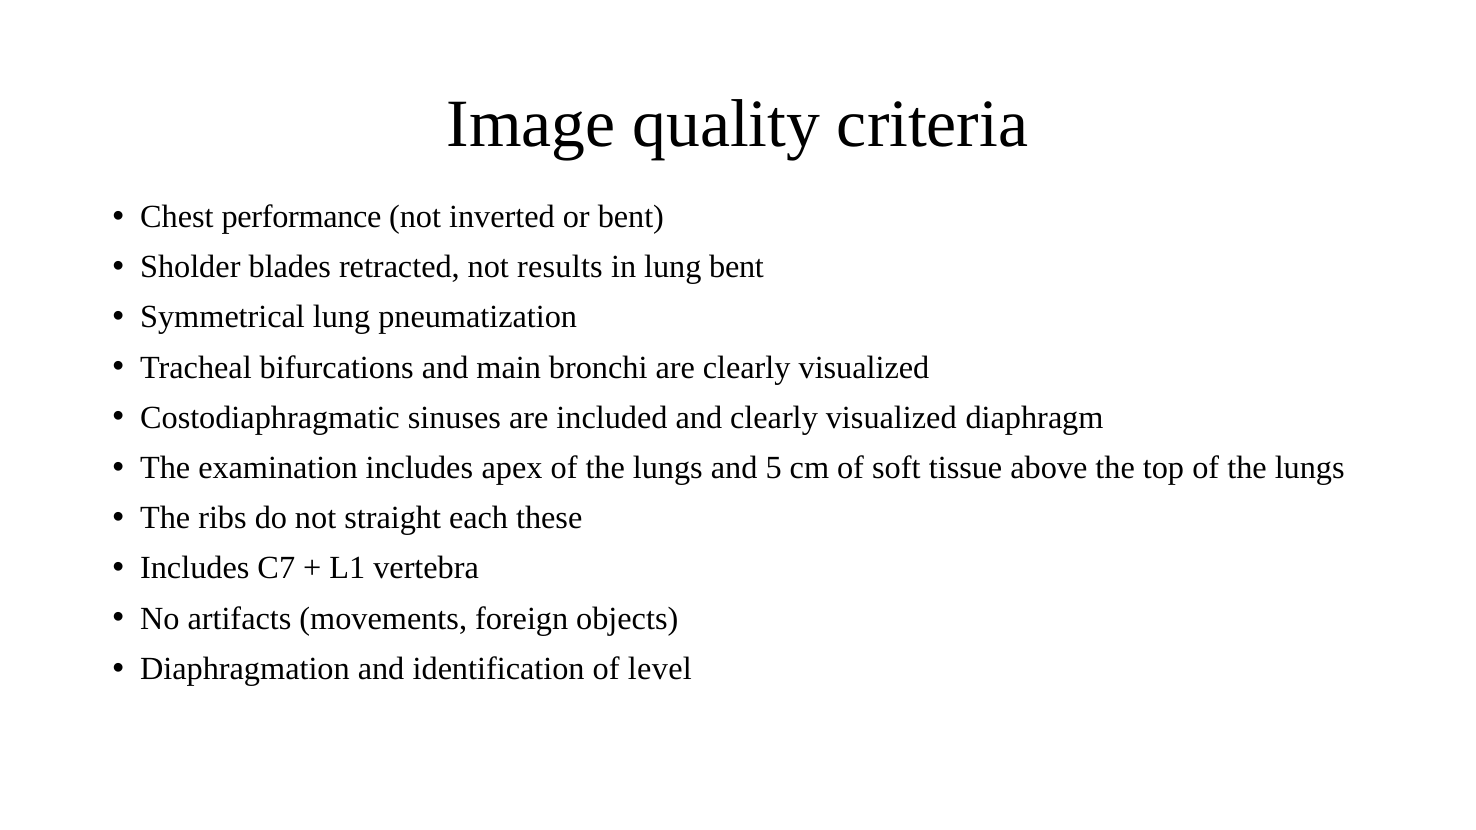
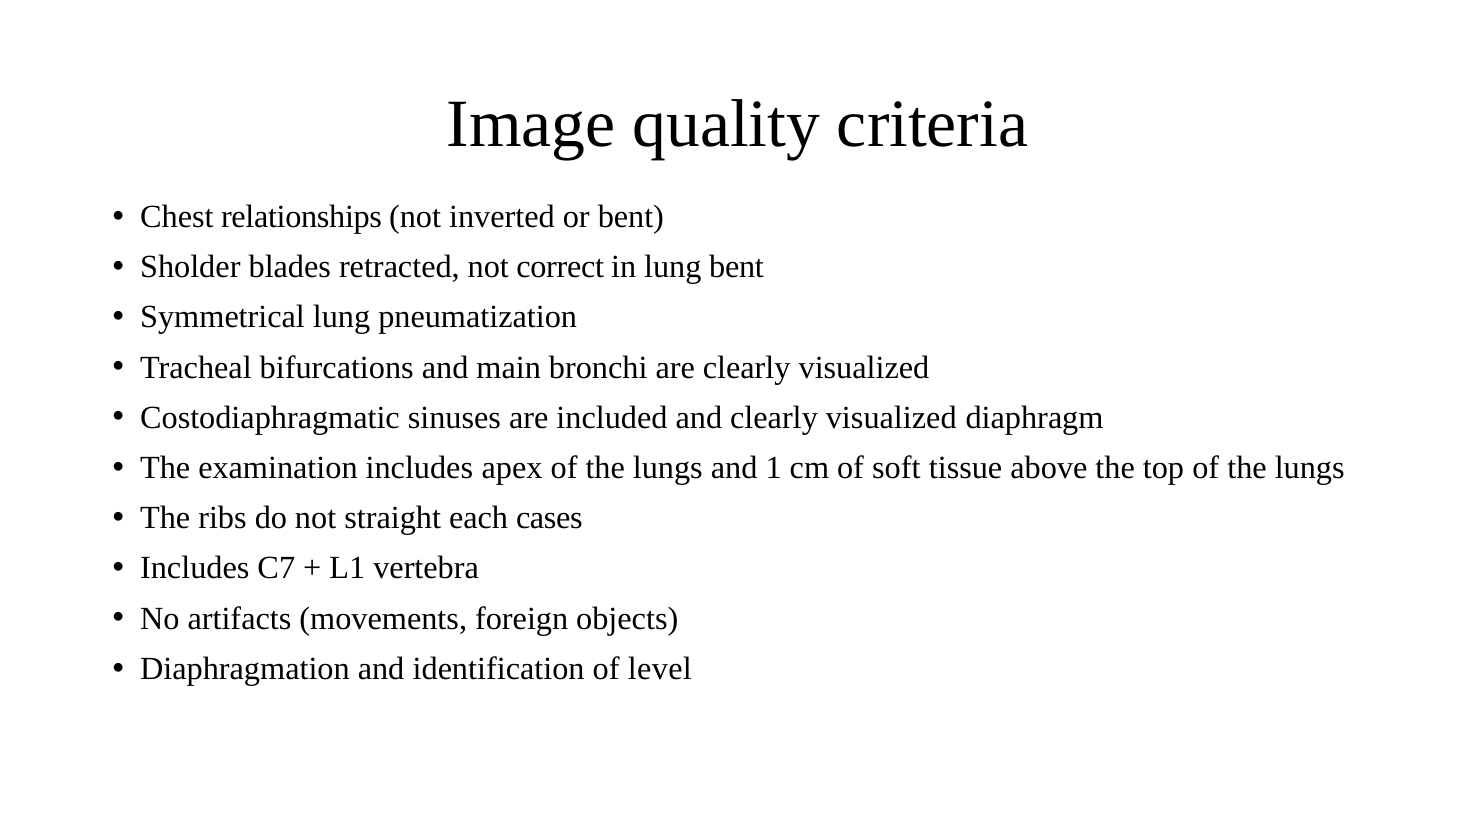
performance: performance -> relationships (302, 217)
results: results -> correct (560, 267)
5: 5 -> 1 (774, 468)
these: these -> cases (549, 518)
